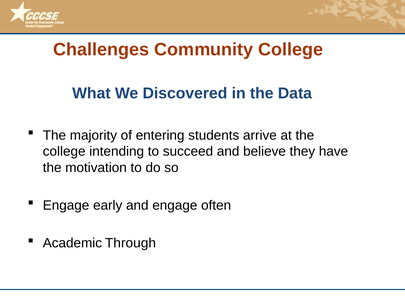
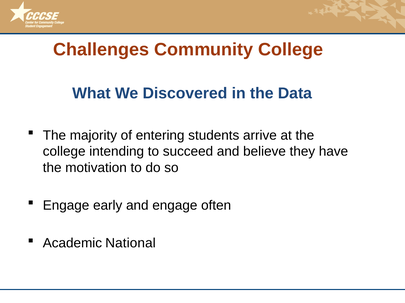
Through: Through -> National (131, 244)
